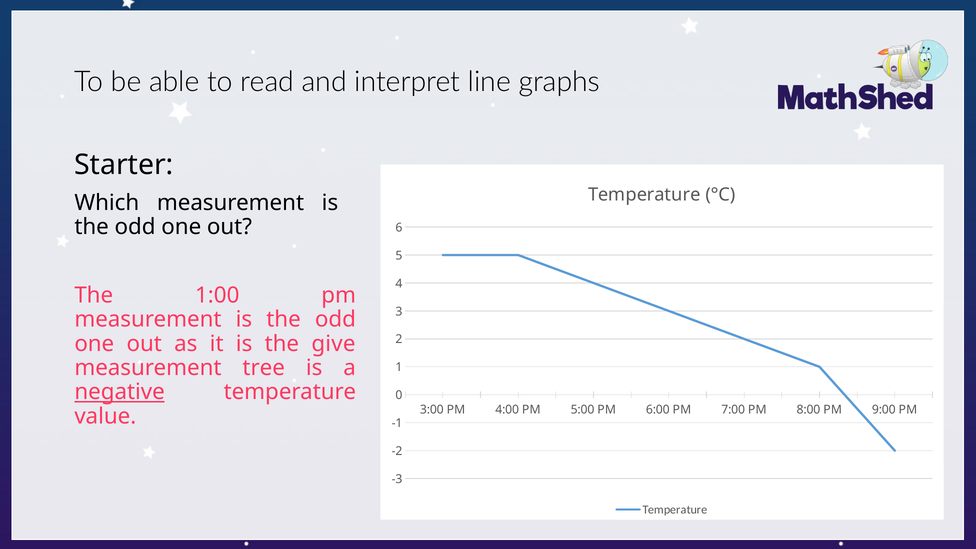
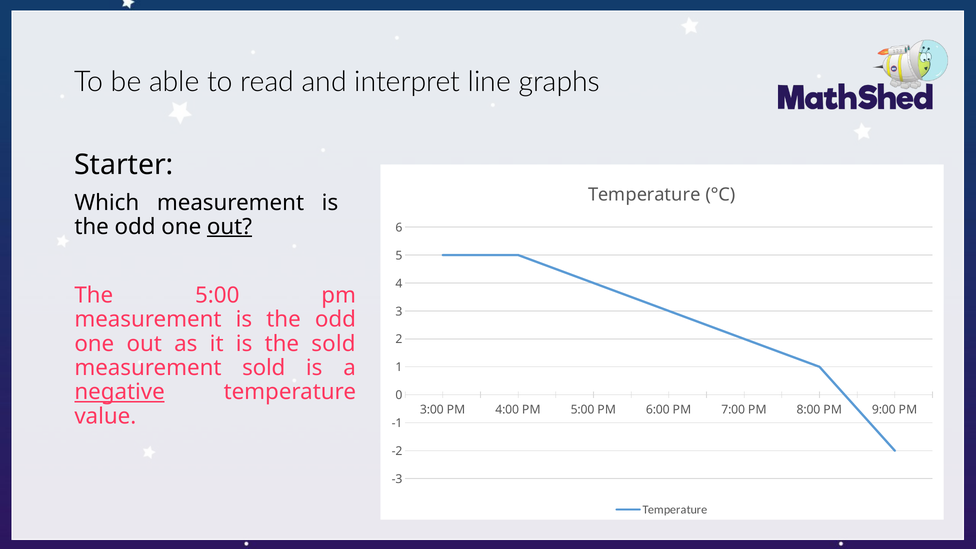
out underline: none -> present (229, 227)
The 1:00: 1:00 -> 5:00 (217, 295)
the give: give -> sold (333, 344)
measurement tree: tree -> sold (264, 368)
